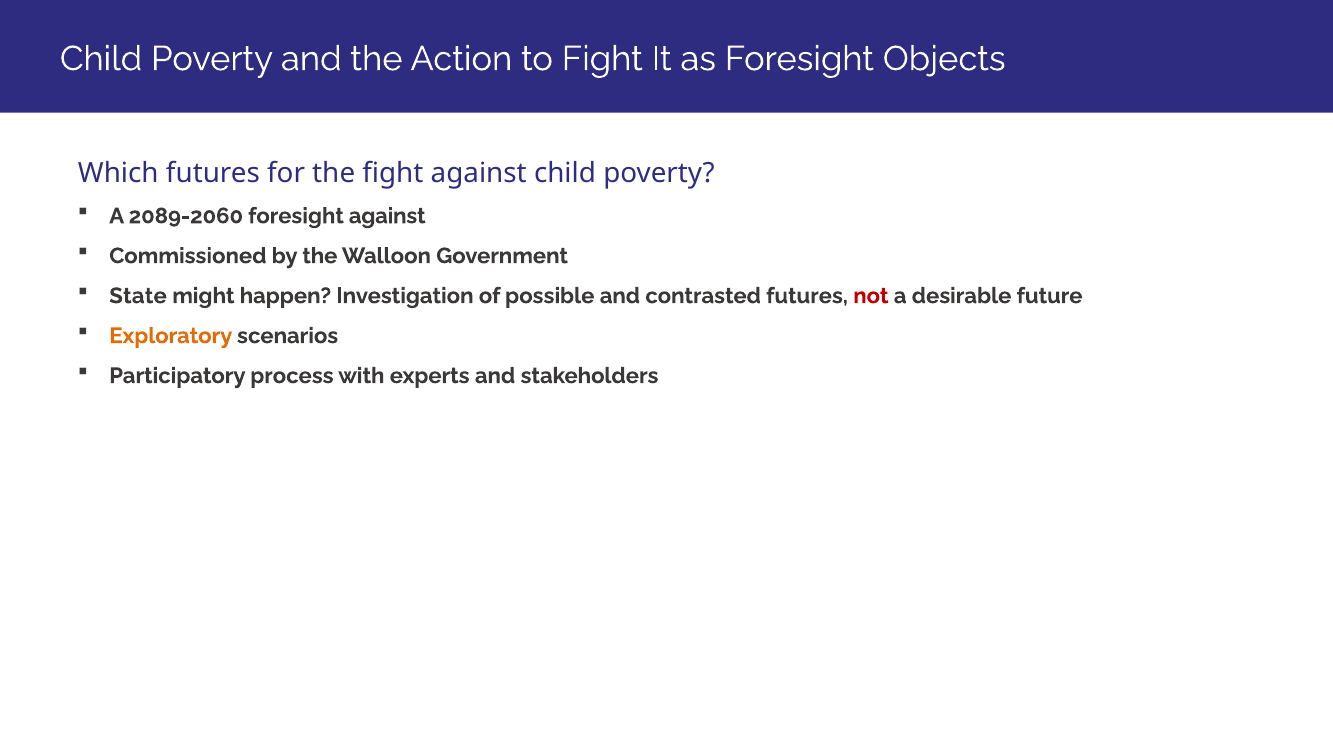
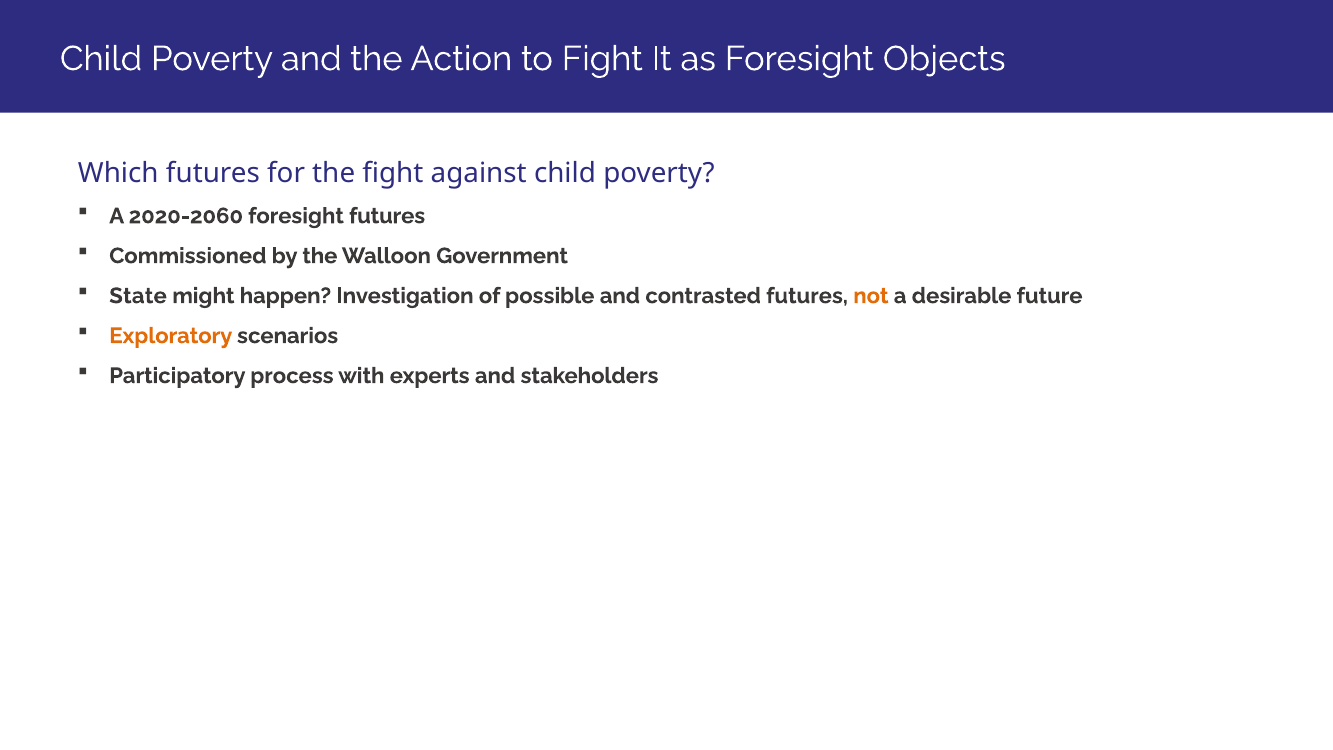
2089-2060: 2089-2060 -> 2020-2060 (186, 216)
foresight against: against -> futures (387, 216)
not colour: red -> orange (871, 296)
